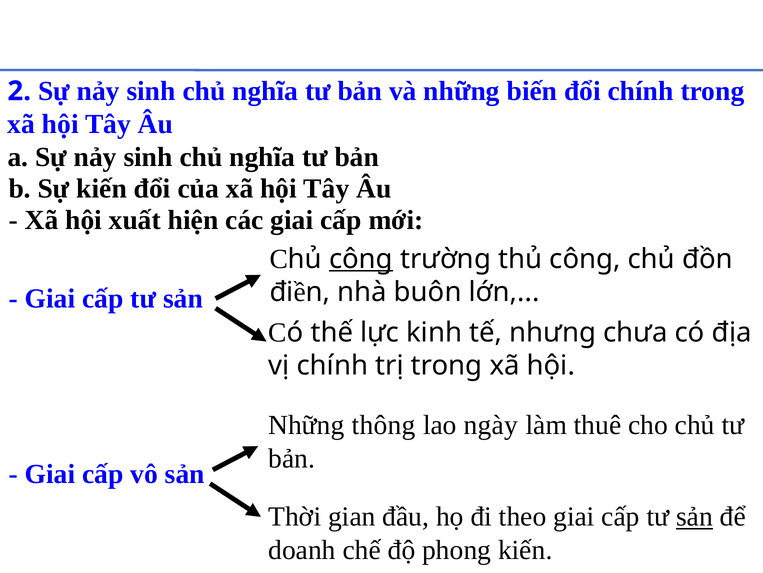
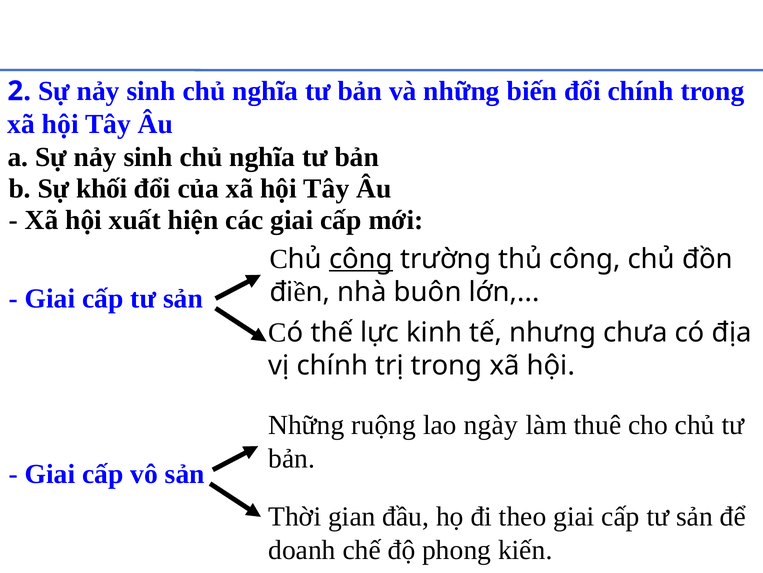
Sự kiến: kiến -> khối (102, 188)
thông: thông -> ruộng (384, 425)
sản underline: present -> none (694, 516)
